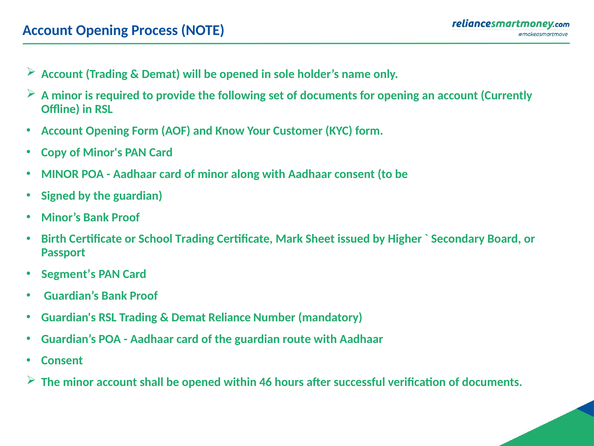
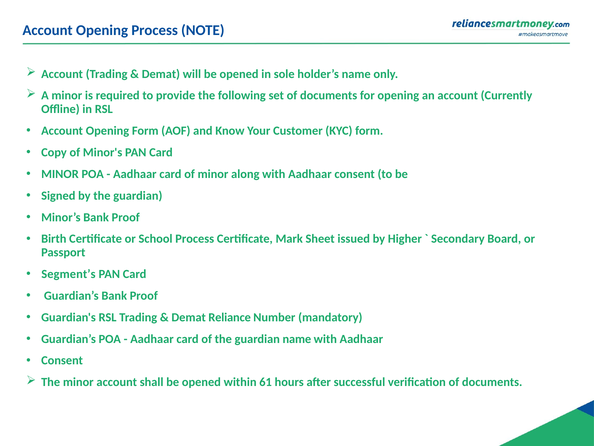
School Trading: Trading -> Process (195, 239)
guardian route: route -> name (297, 339)
46: 46 -> 61 (266, 382)
